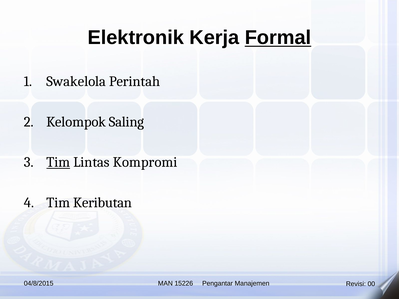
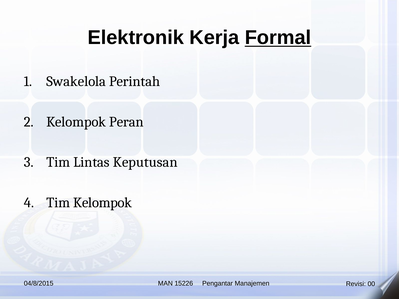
Saling: Saling -> Peran (126, 122)
Tim underline: present -> none (58, 162)
Kompromi: Kompromi -> Keputusan (145, 162)
Tim Keributan: Keributan -> Kelompok (103, 203)
